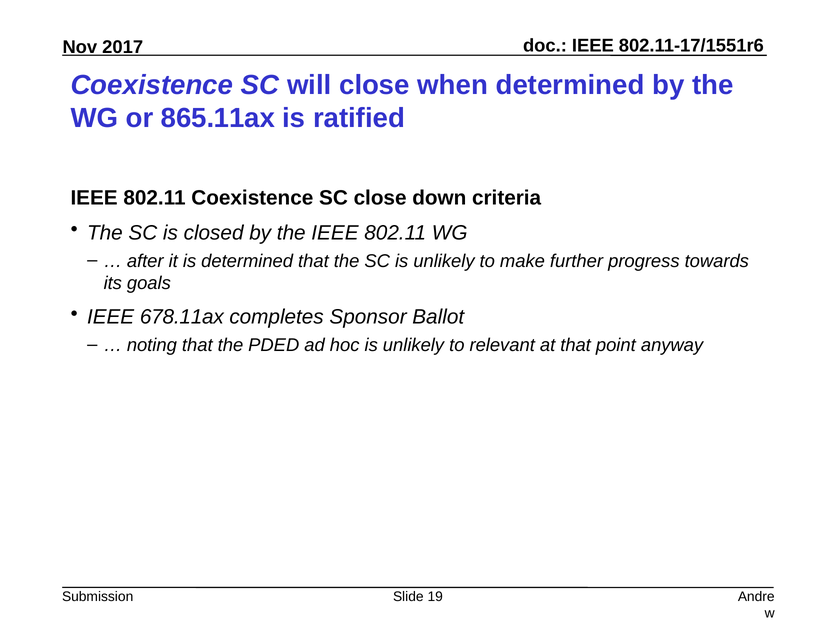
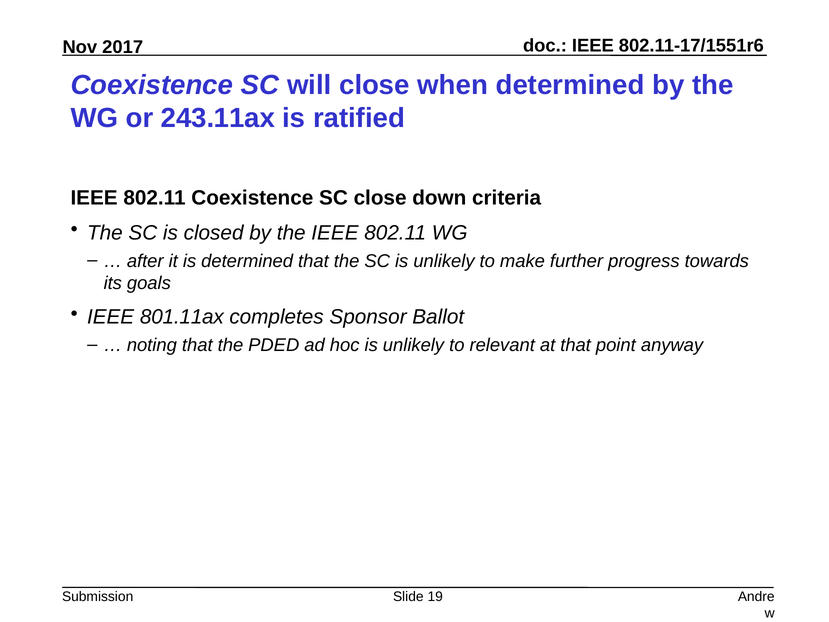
865.11ax: 865.11ax -> 243.11ax (218, 118)
678.11ax: 678.11ax -> 801.11ax (182, 317)
